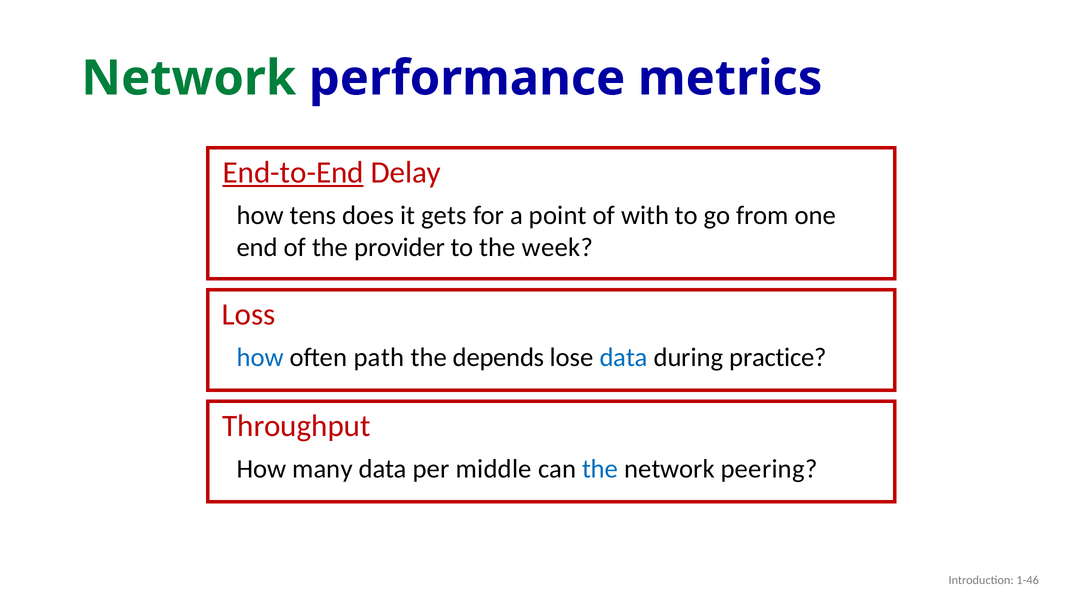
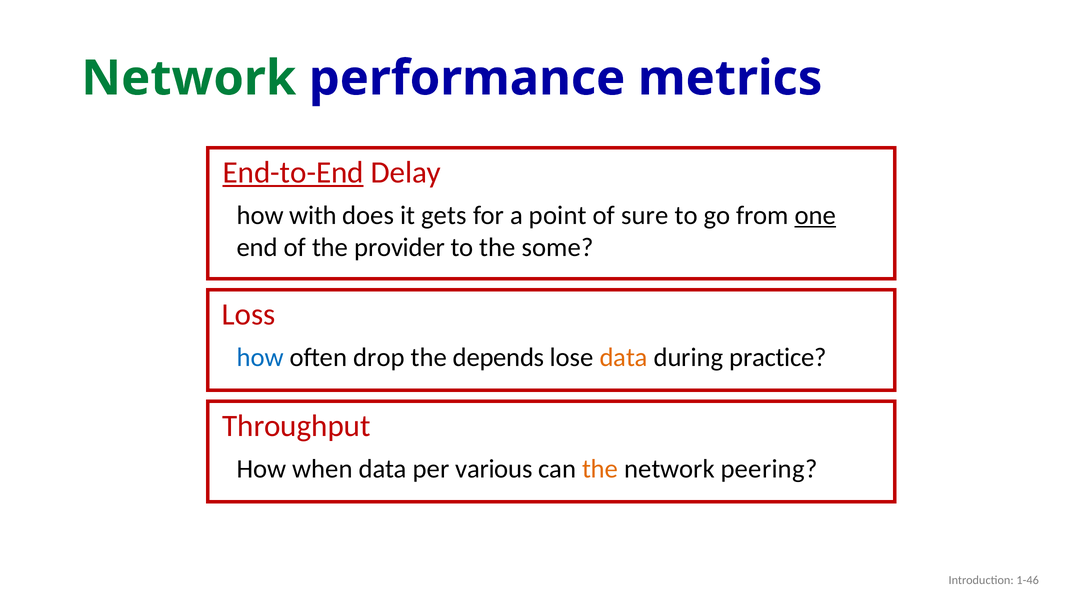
tens: tens -> with (313, 216)
with: with -> sure (645, 216)
one underline: none -> present (815, 216)
week: week -> some (558, 248)
path: path -> drop (379, 357)
data colour: blue -> orange (624, 357)
many: many -> when (322, 469)
middle: middle -> various (494, 469)
the colour: blue -> orange (600, 469)
